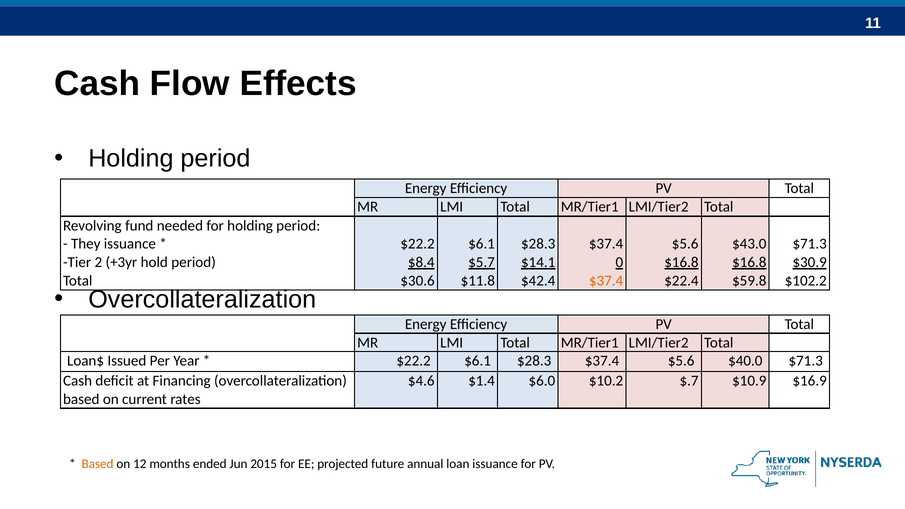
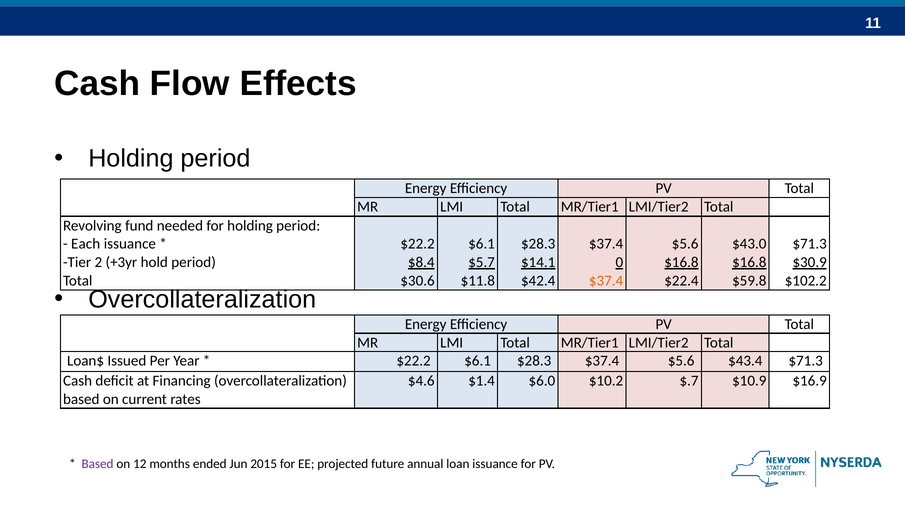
They: They -> Each (86, 244)
$40.0: $40.0 -> $43.4 (745, 361)
Based colour: orange -> purple (98, 464)
